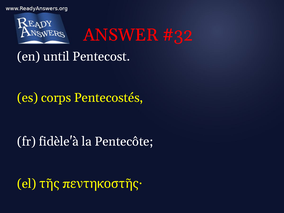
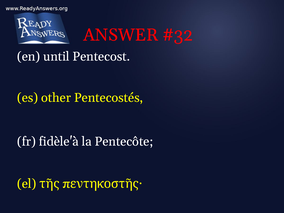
corps: corps -> other (56, 98)
